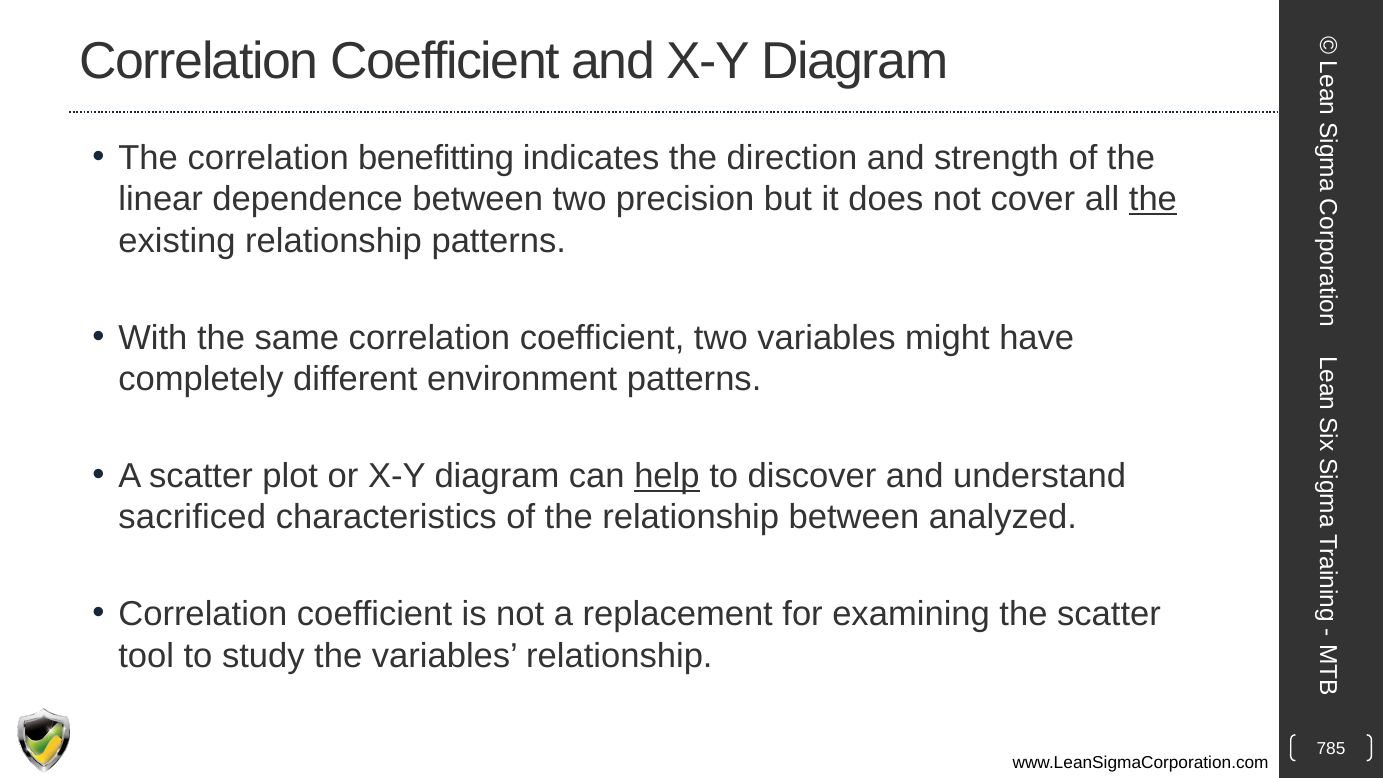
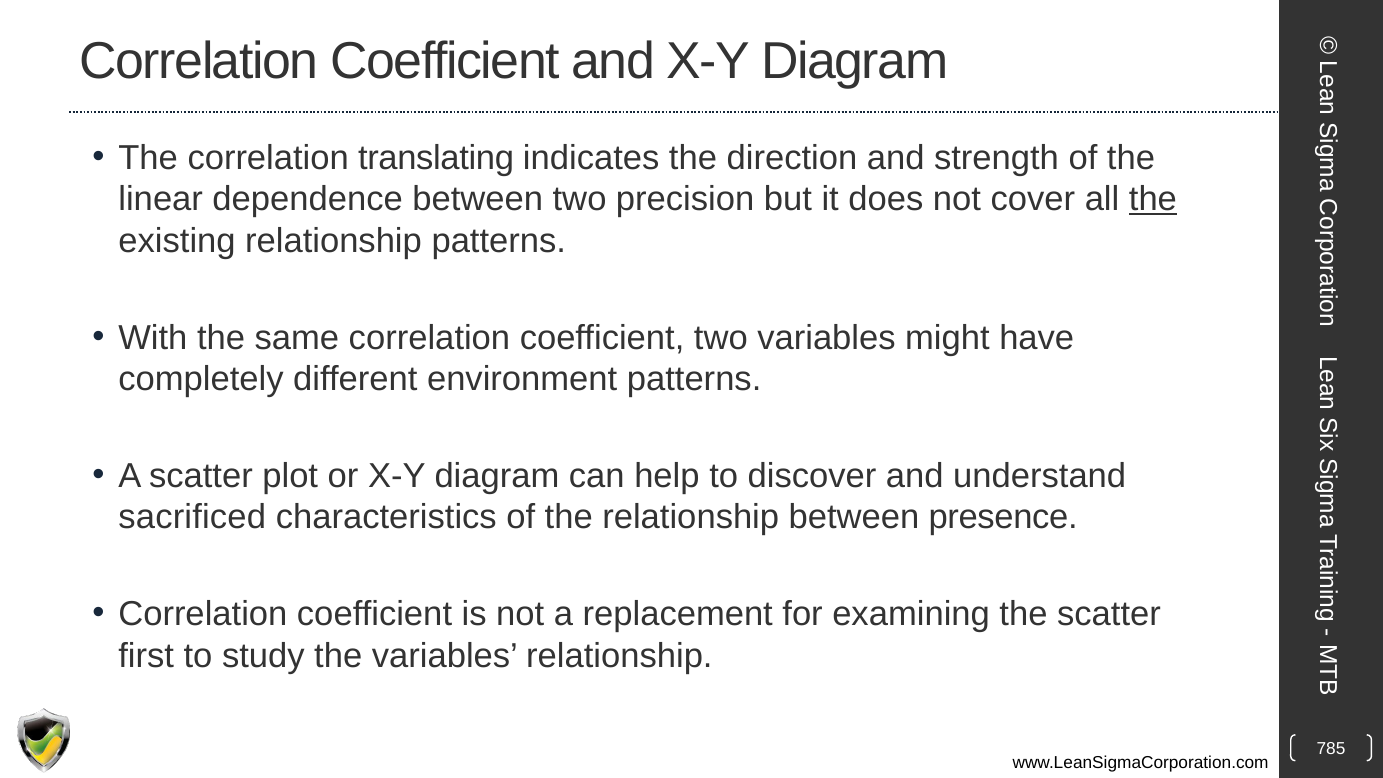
benefitting: benefitting -> translating (436, 158)
help underline: present -> none (667, 476)
analyzed: analyzed -> presence (1003, 518)
tool: tool -> first (146, 656)
